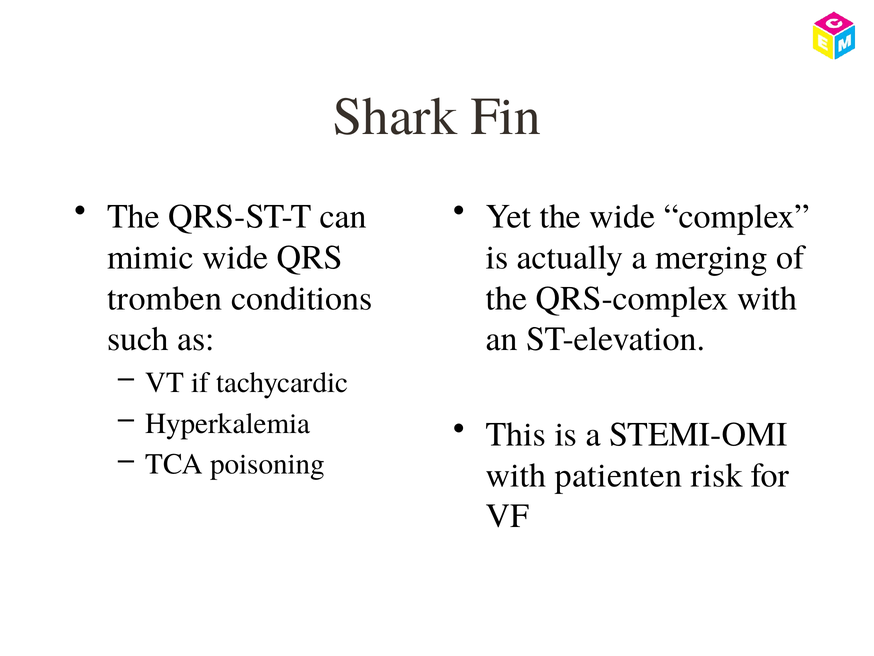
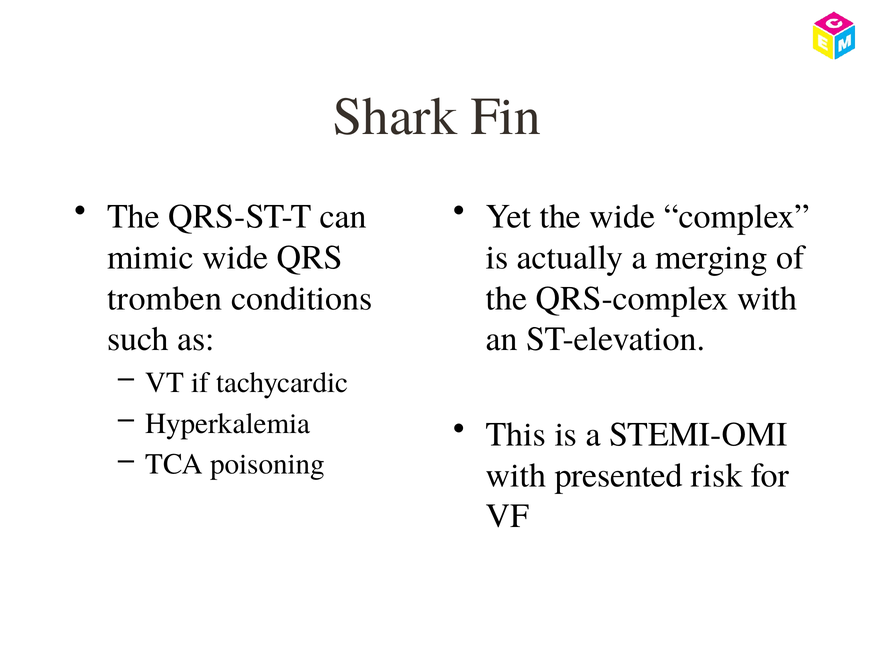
patienten: patienten -> presented (619, 475)
